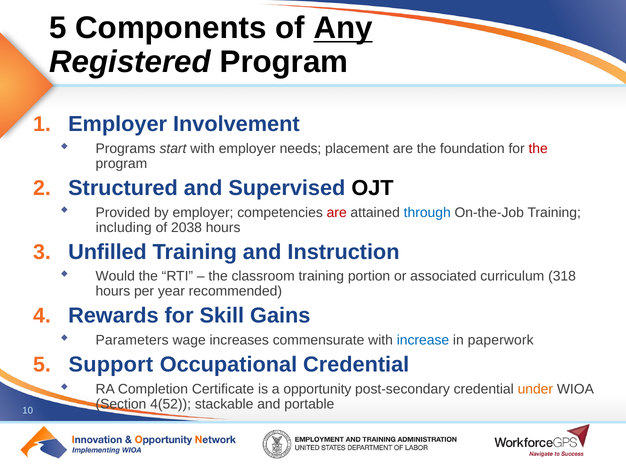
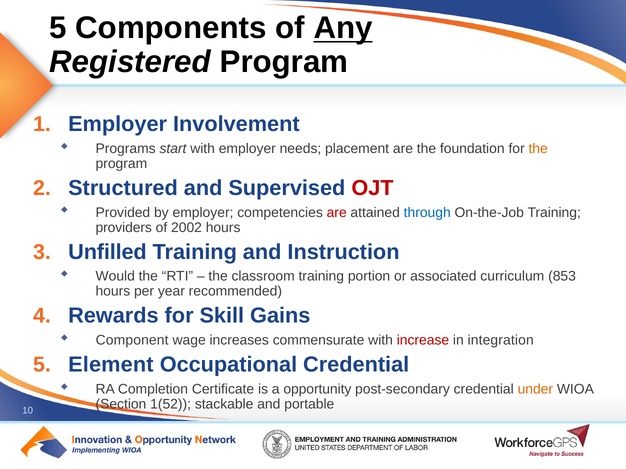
the colour: red -> orange (538, 149)
OJT colour: black -> red (372, 188)
including: including -> providers (124, 228)
2038: 2038 -> 2002 (187, 228)
318: 318 -> 853 (562, 277)
Parameters: Parameters -> Component (132, 341)
increase colour: blue -> red (423, 341)
paperwork: paperwork -> integration (501, 341)
Support: Support -> Element (111, 365)
4(52: 4(52 -> 1(52 (171, 405)
